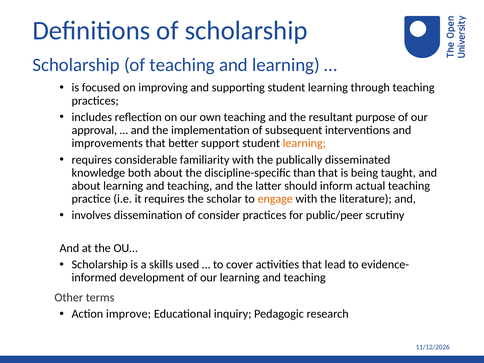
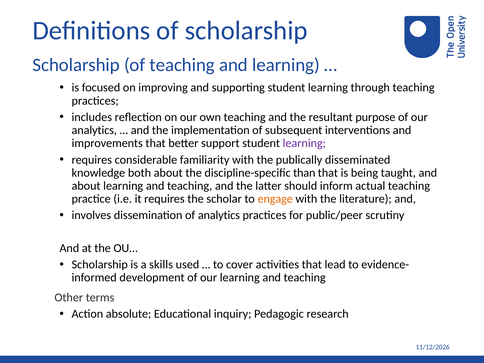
approval: approval -> analytics (94, 130)
learning colour: orange -> purple (304, 143)
of consider: consider -> analytics (219, 215)
improve: improve -> absolute (129, 314)
